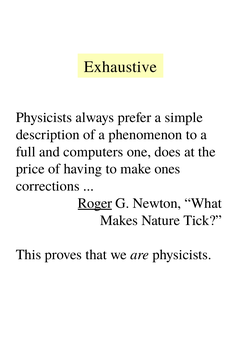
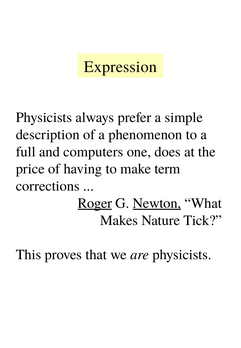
Exhaustive: Exhaustive -> Expression (120, 67)
ones: ones -> term (167, 169)
Newton underline: none -> present (157, 203)
